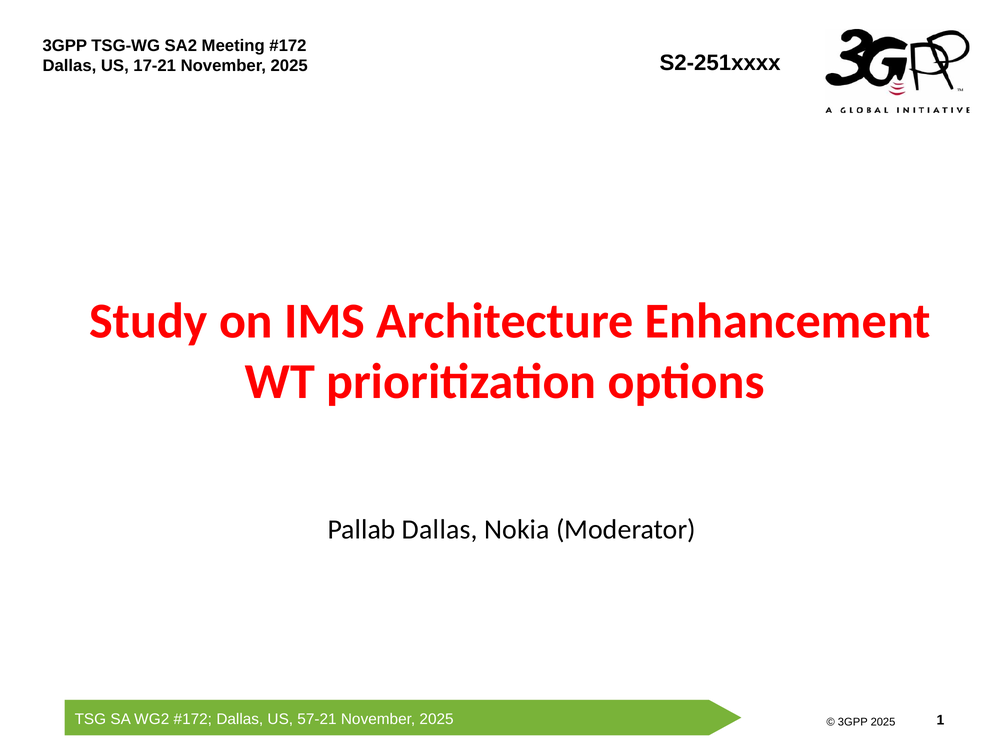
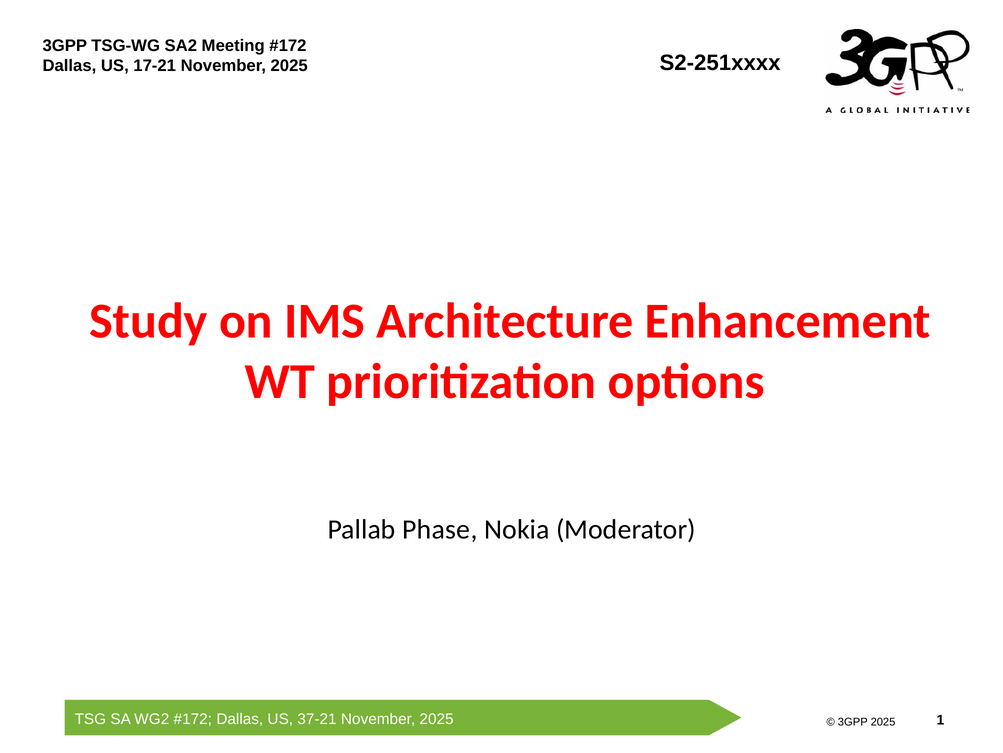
Pallab Dallas: Dallas -> Phase (440, 529)
57-21: 57-21 -> 37-21 (317, 718)
